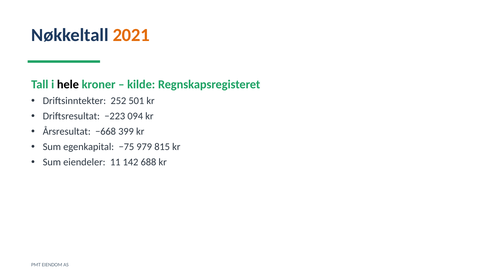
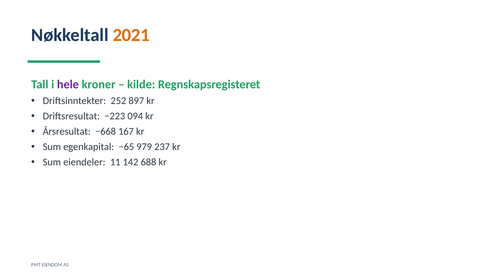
hele colour: black -> purple (68, 85)
501: 501 -> 897 (136, 101)
399: 399 -> 167 (126, 132)
−75: −75 -> −65 (126, 147)
815: 815 -> 237 (162, 147)
